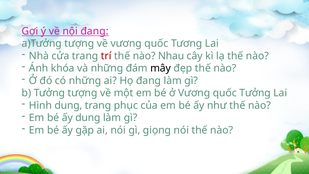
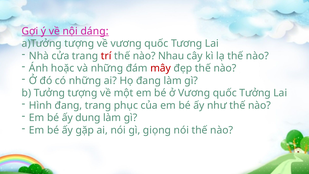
nội đang: đang -> dáng (95, 31)
khóa: khóa -> hoặc (63, 68)
mây colour: black -> red (161, 68)
Hình dung: dung -> đang (68, 105)
